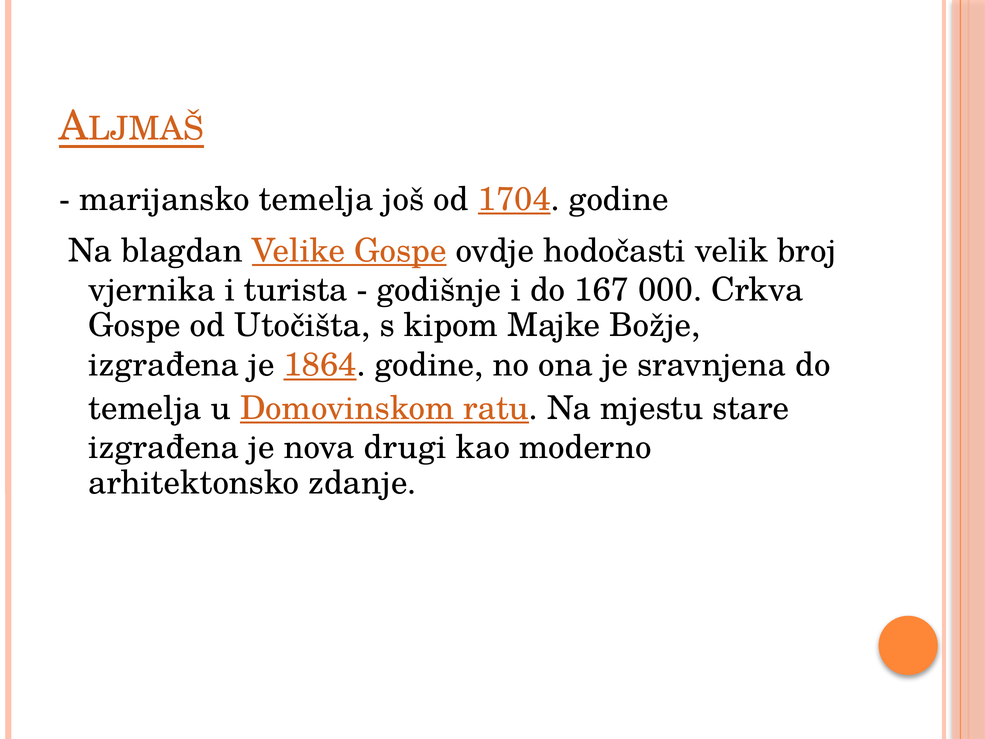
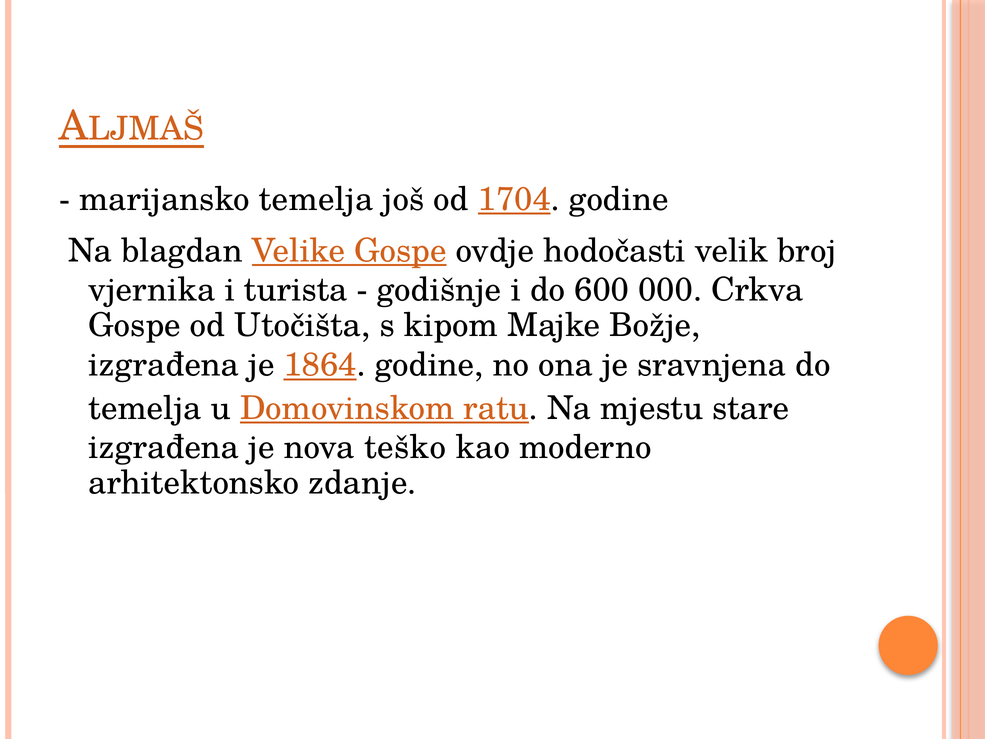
167: 167 -> 600 (602, 290)
drugi: drugi -> teško (405, 447)
